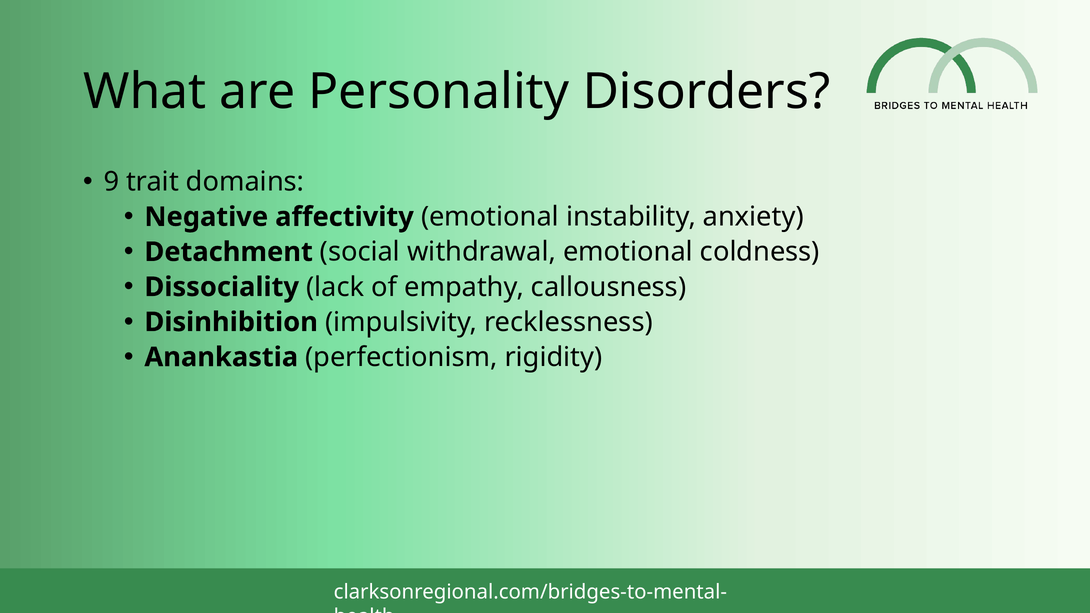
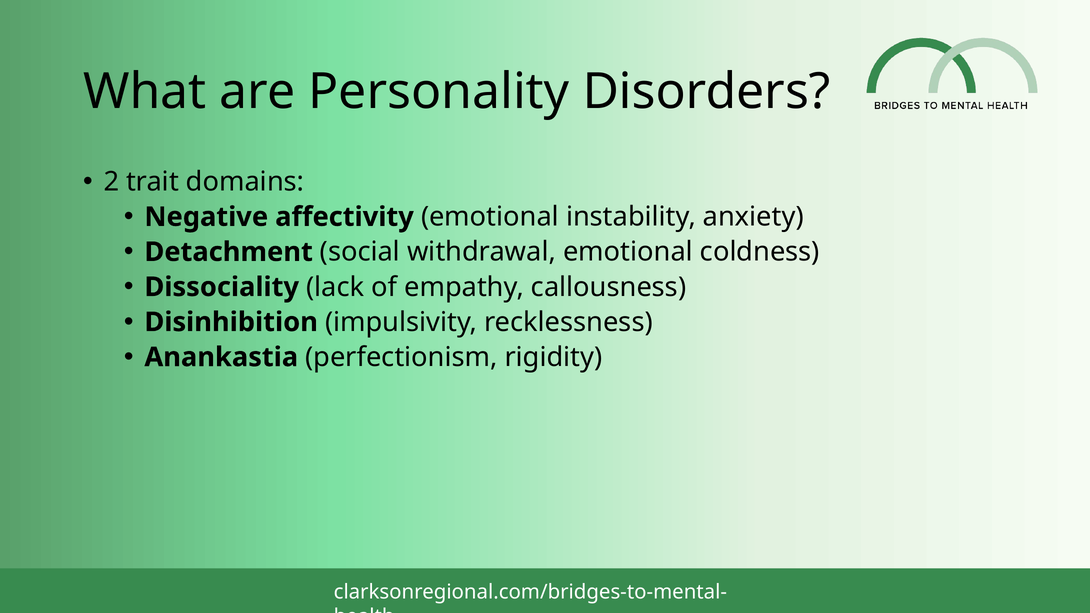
9: 9 -> 2 (111, 182)
